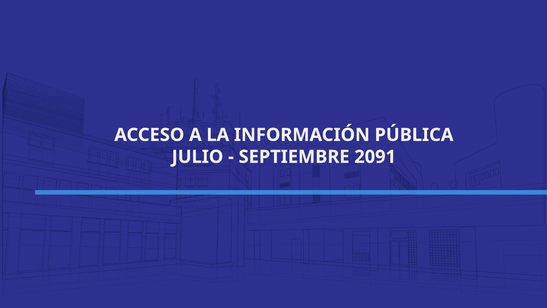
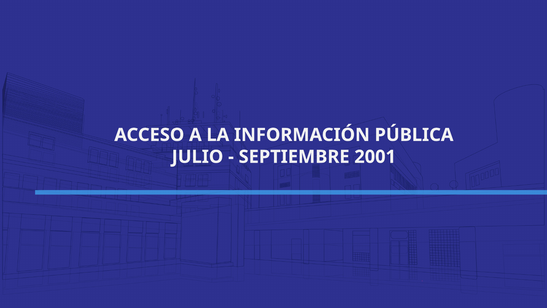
2091: 2091 -> 2001 (375, 157)
